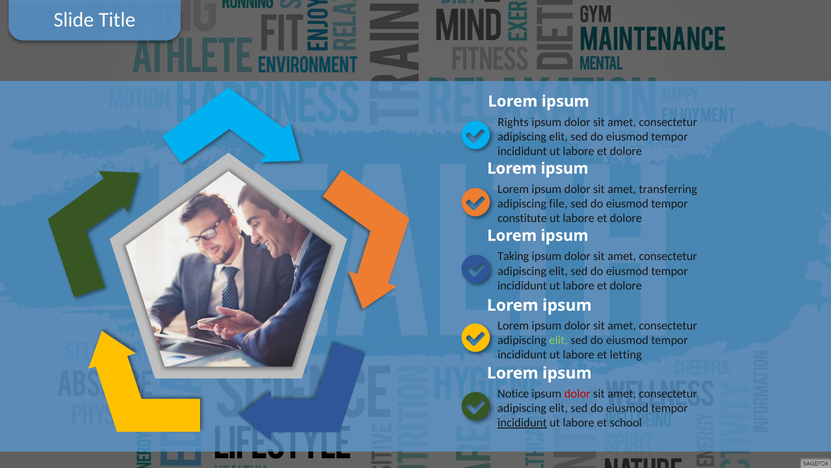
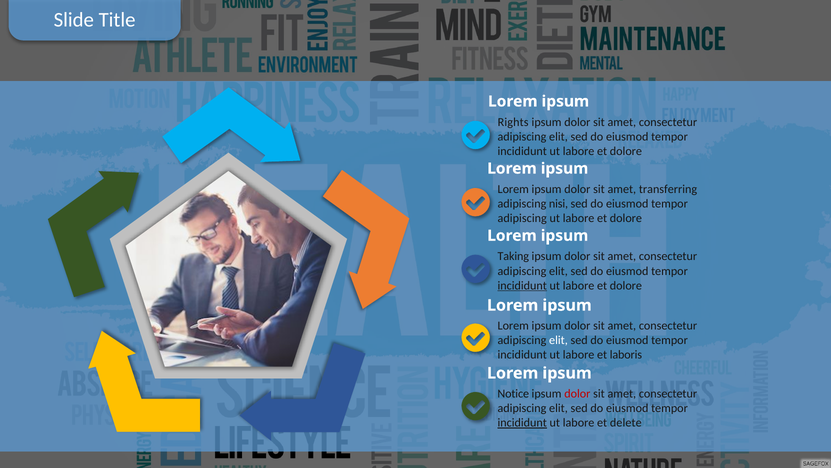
file: file -> nisi (559, 204)
constitute: constitute -> adipiscing (522, 218)
incididunt underline: none -> present (522, 285)
elit colour: light green -> white (558, 340)
letting: letting -> laboris (626, 354)
school: school -> delete (626, 422)
